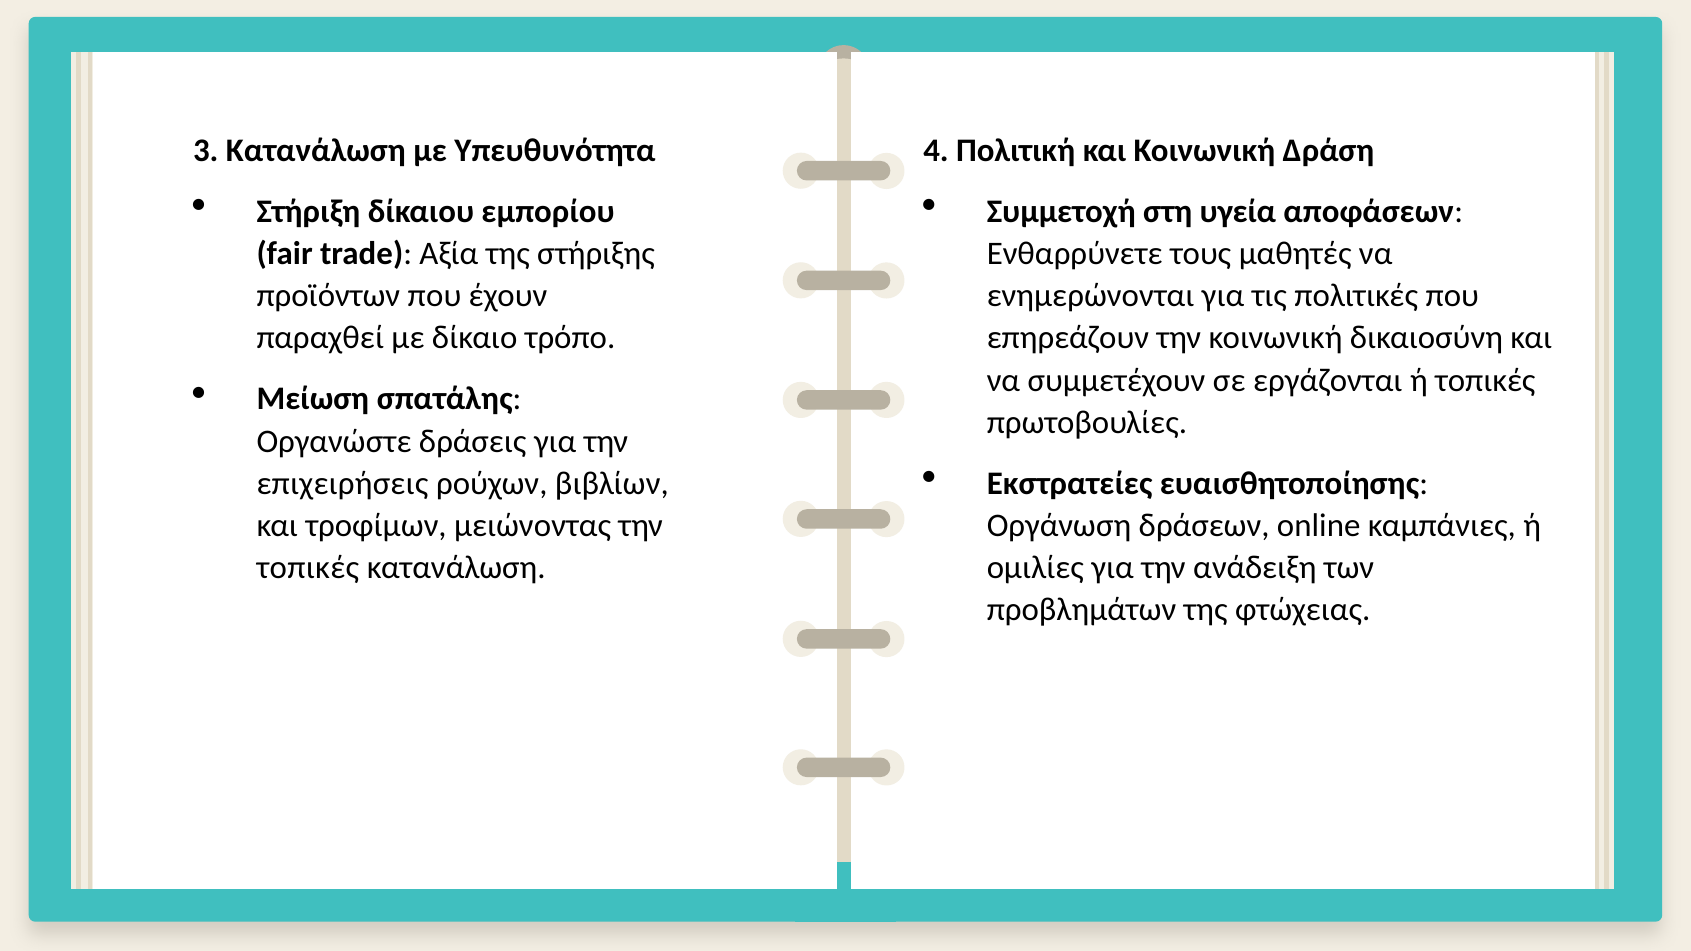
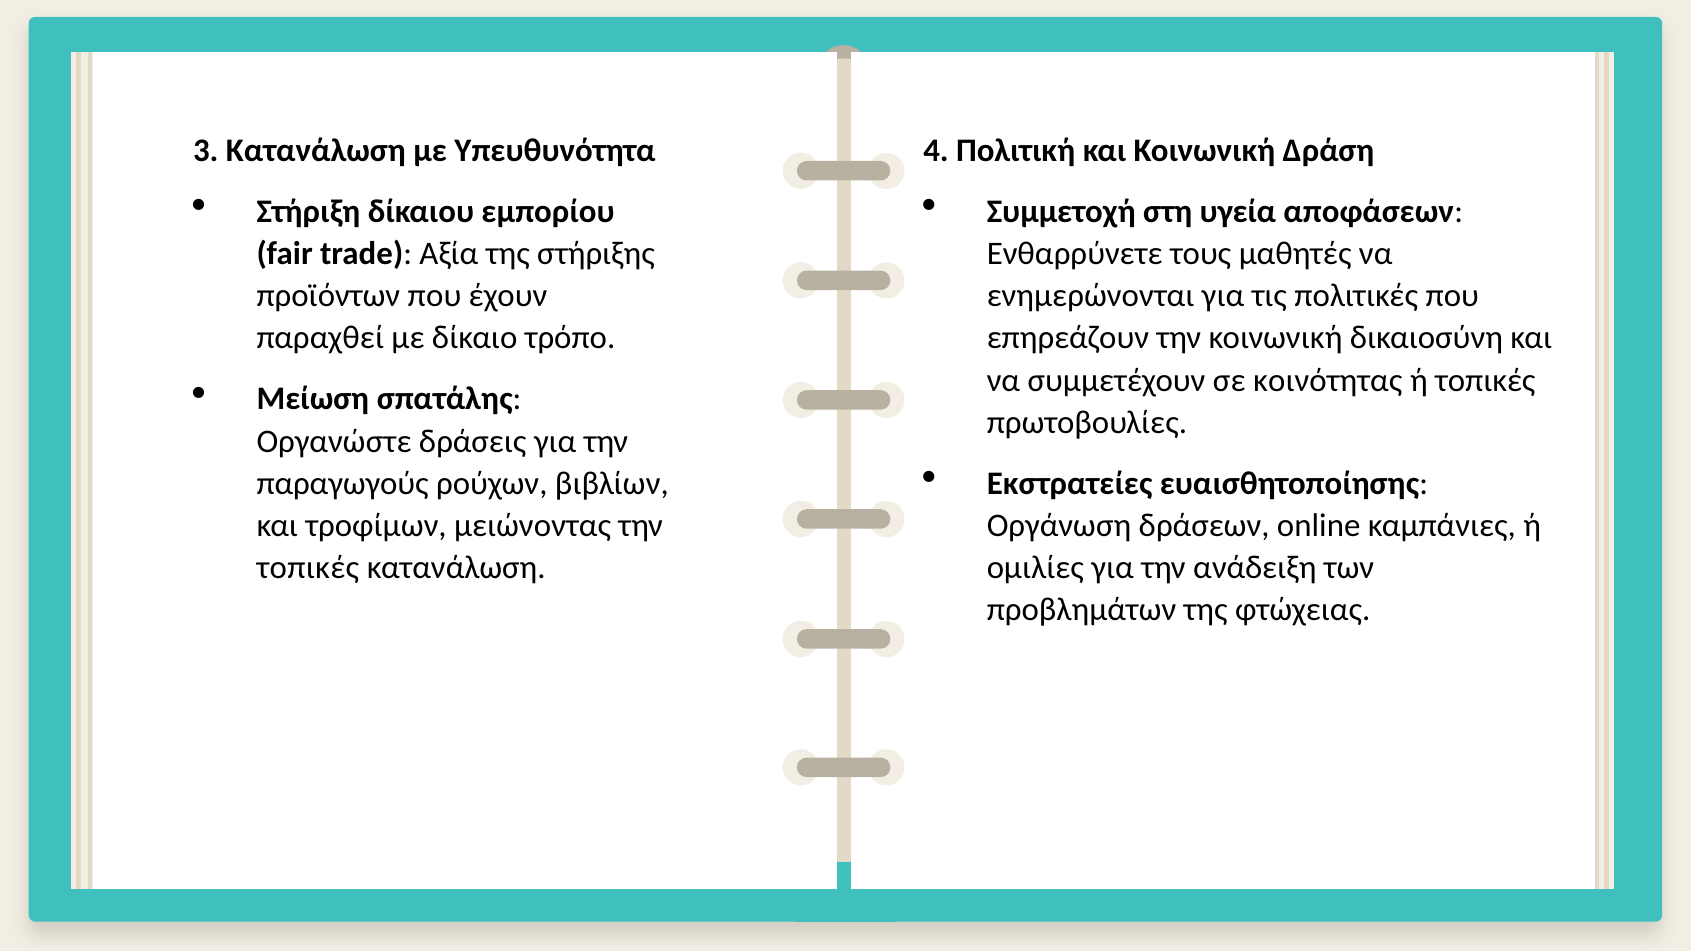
εργάζονται: εργάζονται -> κοινότητας (1328, 380)
επιχειρήσεις: επιχειρήσεις -> παραγωγούς (343, 484)
